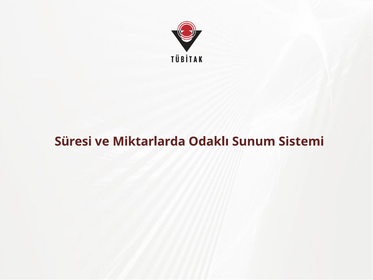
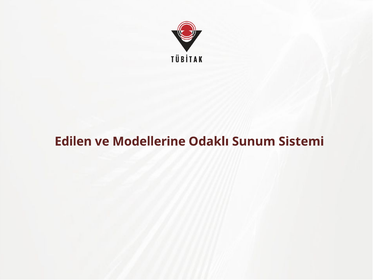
Süresi: Süresi -> Edilen (73, 141)
Miktarlarda: Miktarlarda -> Modellerine (149, 141)
